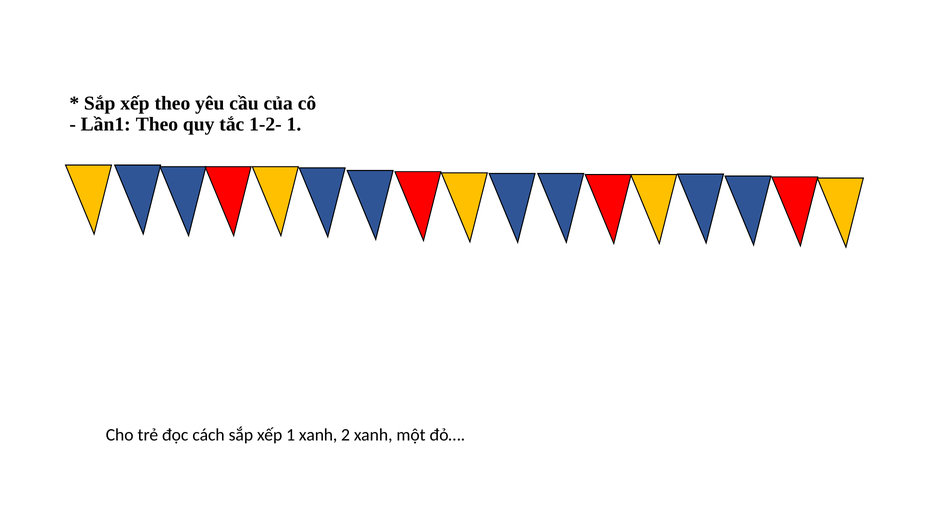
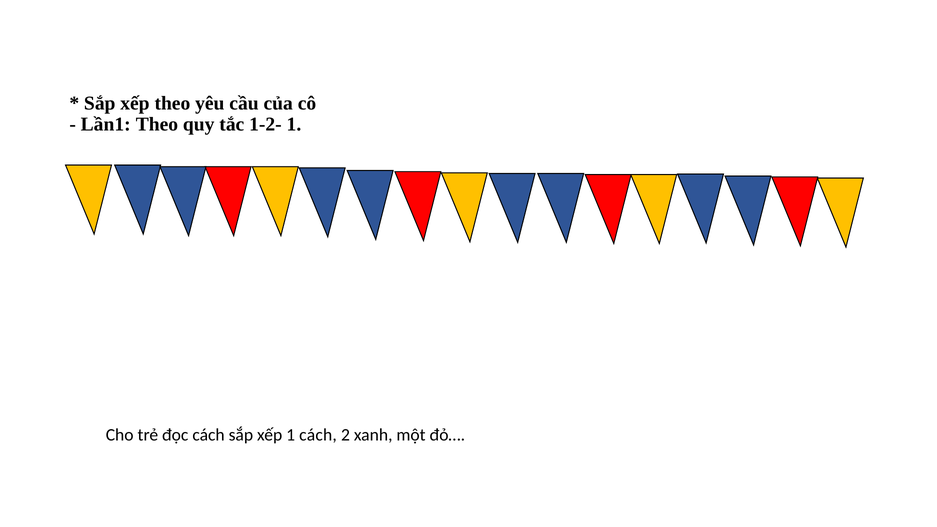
1 xanh: xanh -> cách (318, 435)
